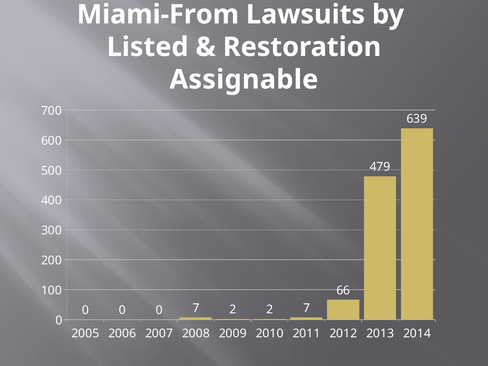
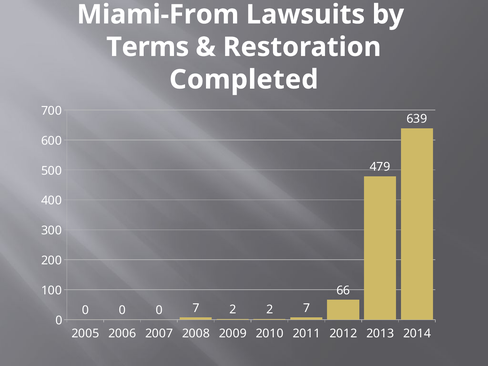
Listed: Listed -> Terms (148, 47)
Assignable: Assignable -> Completed (244, 80)
